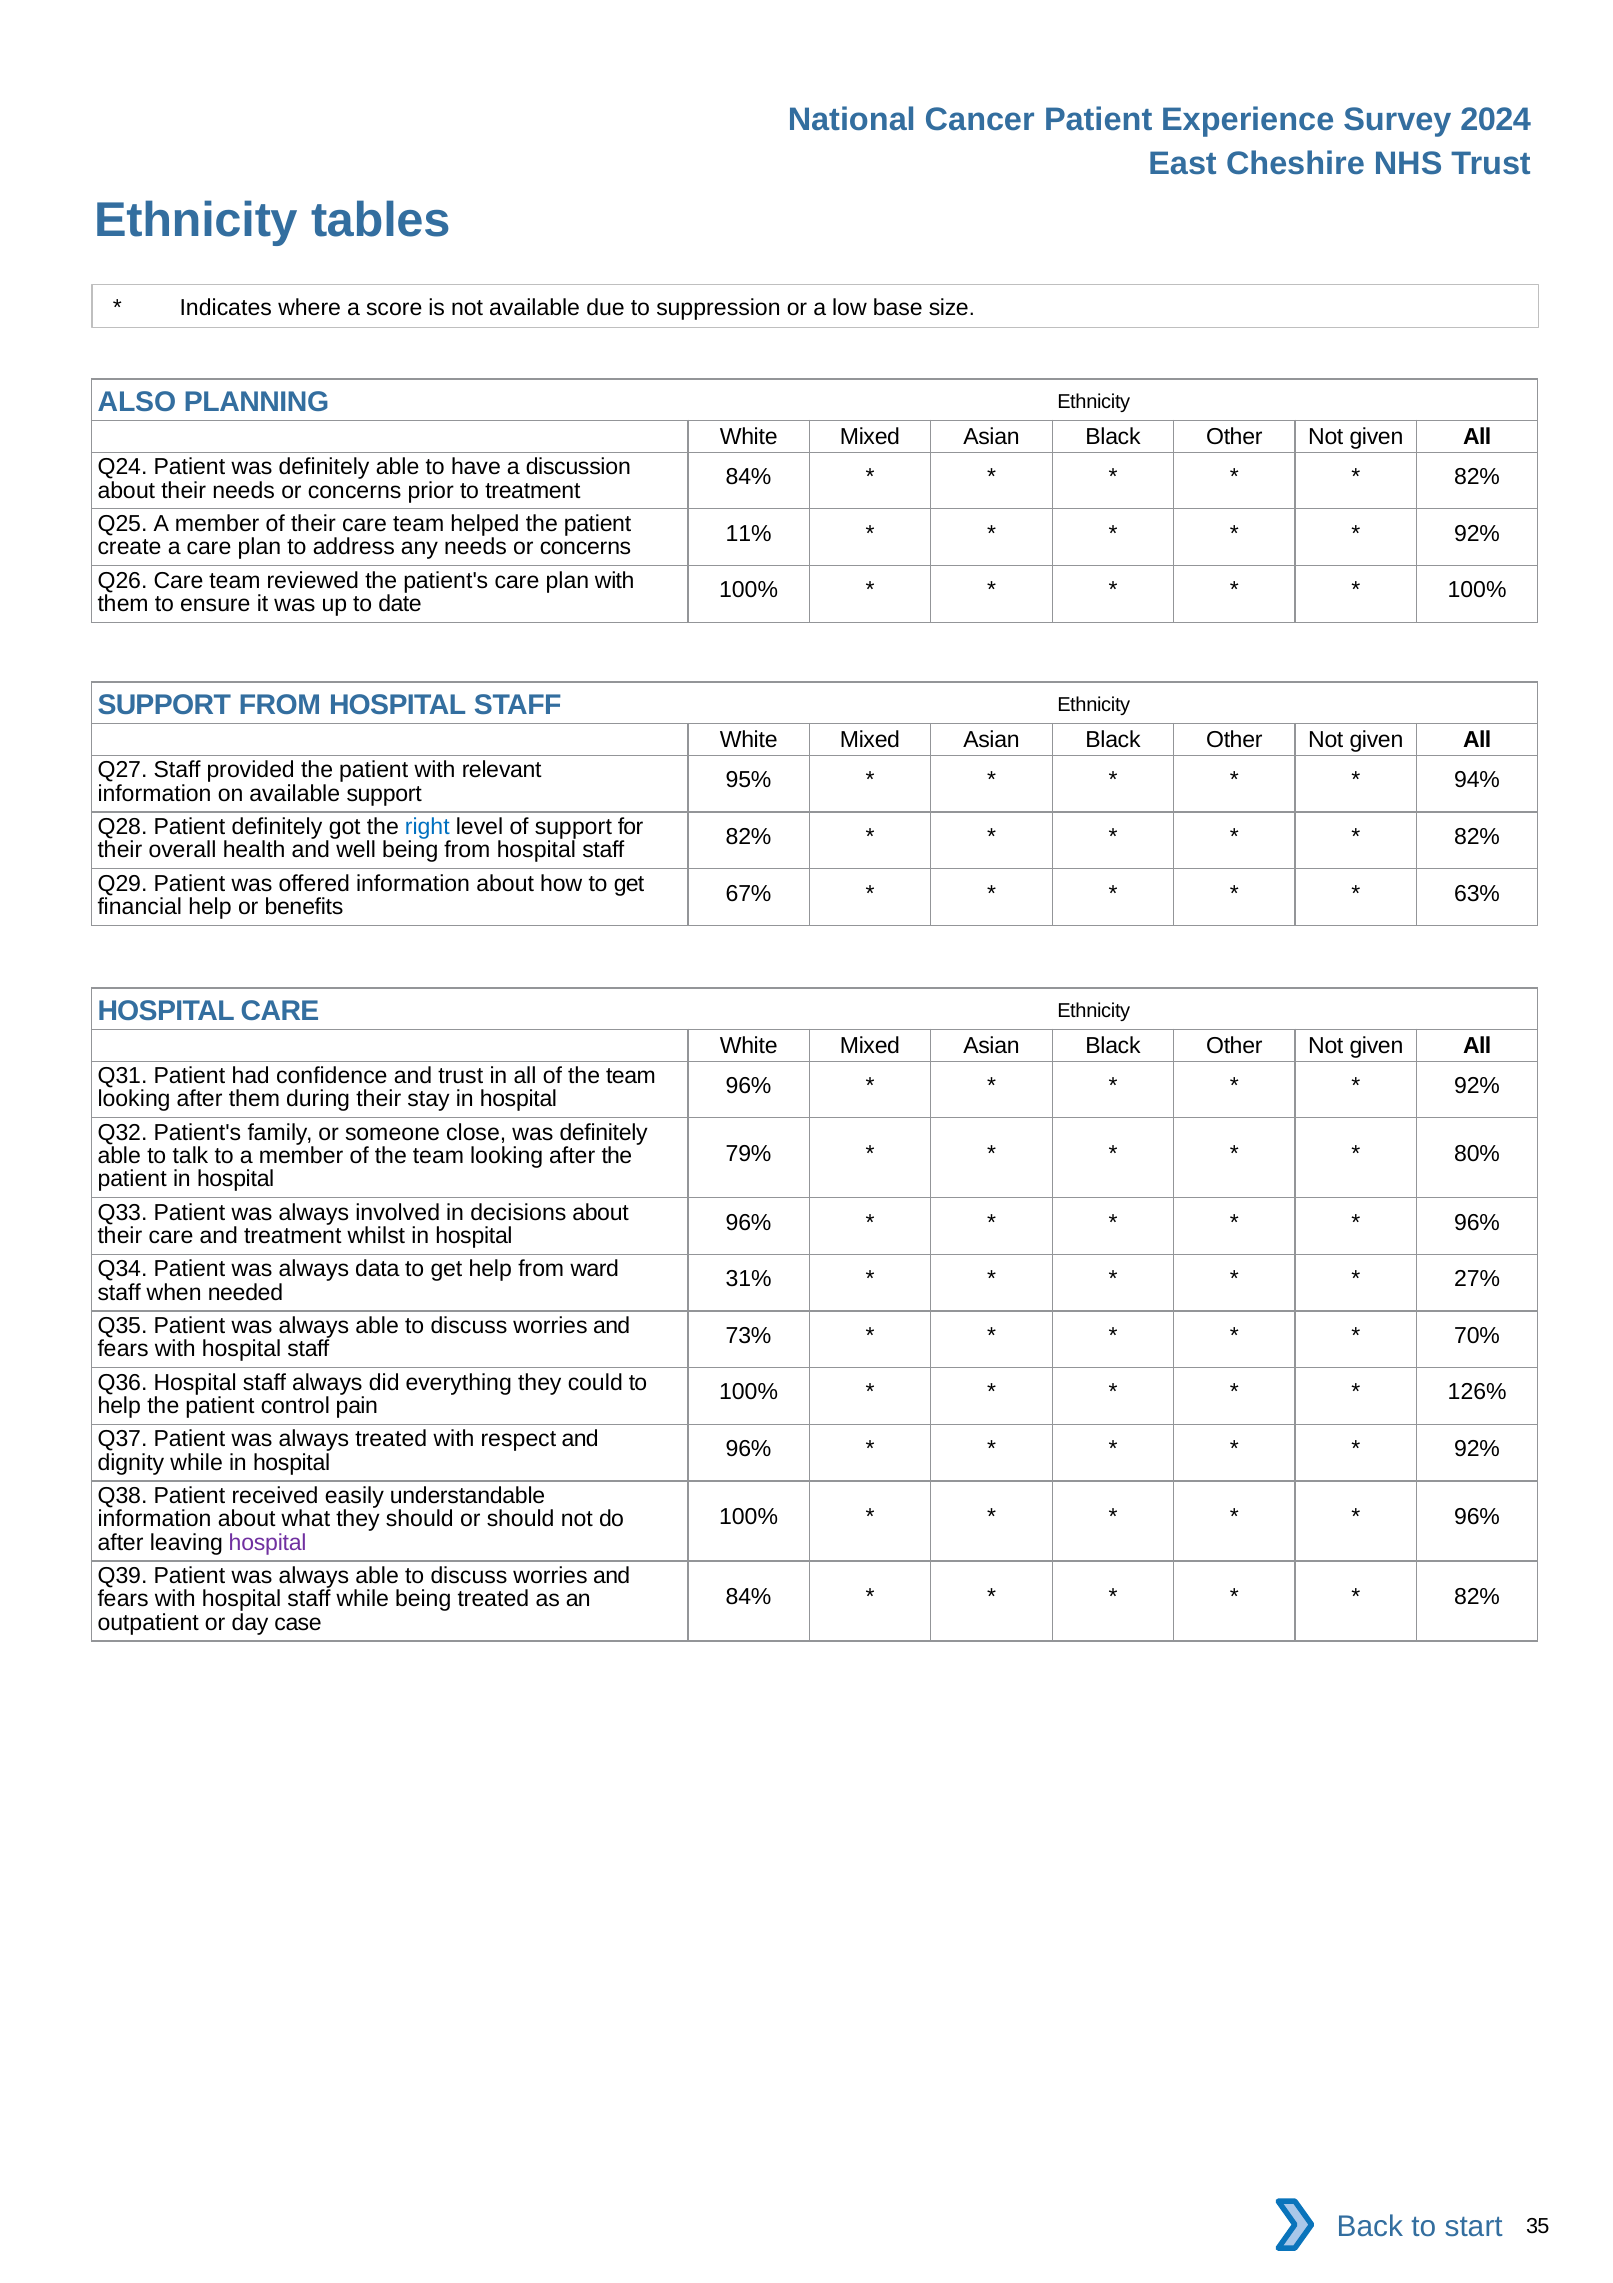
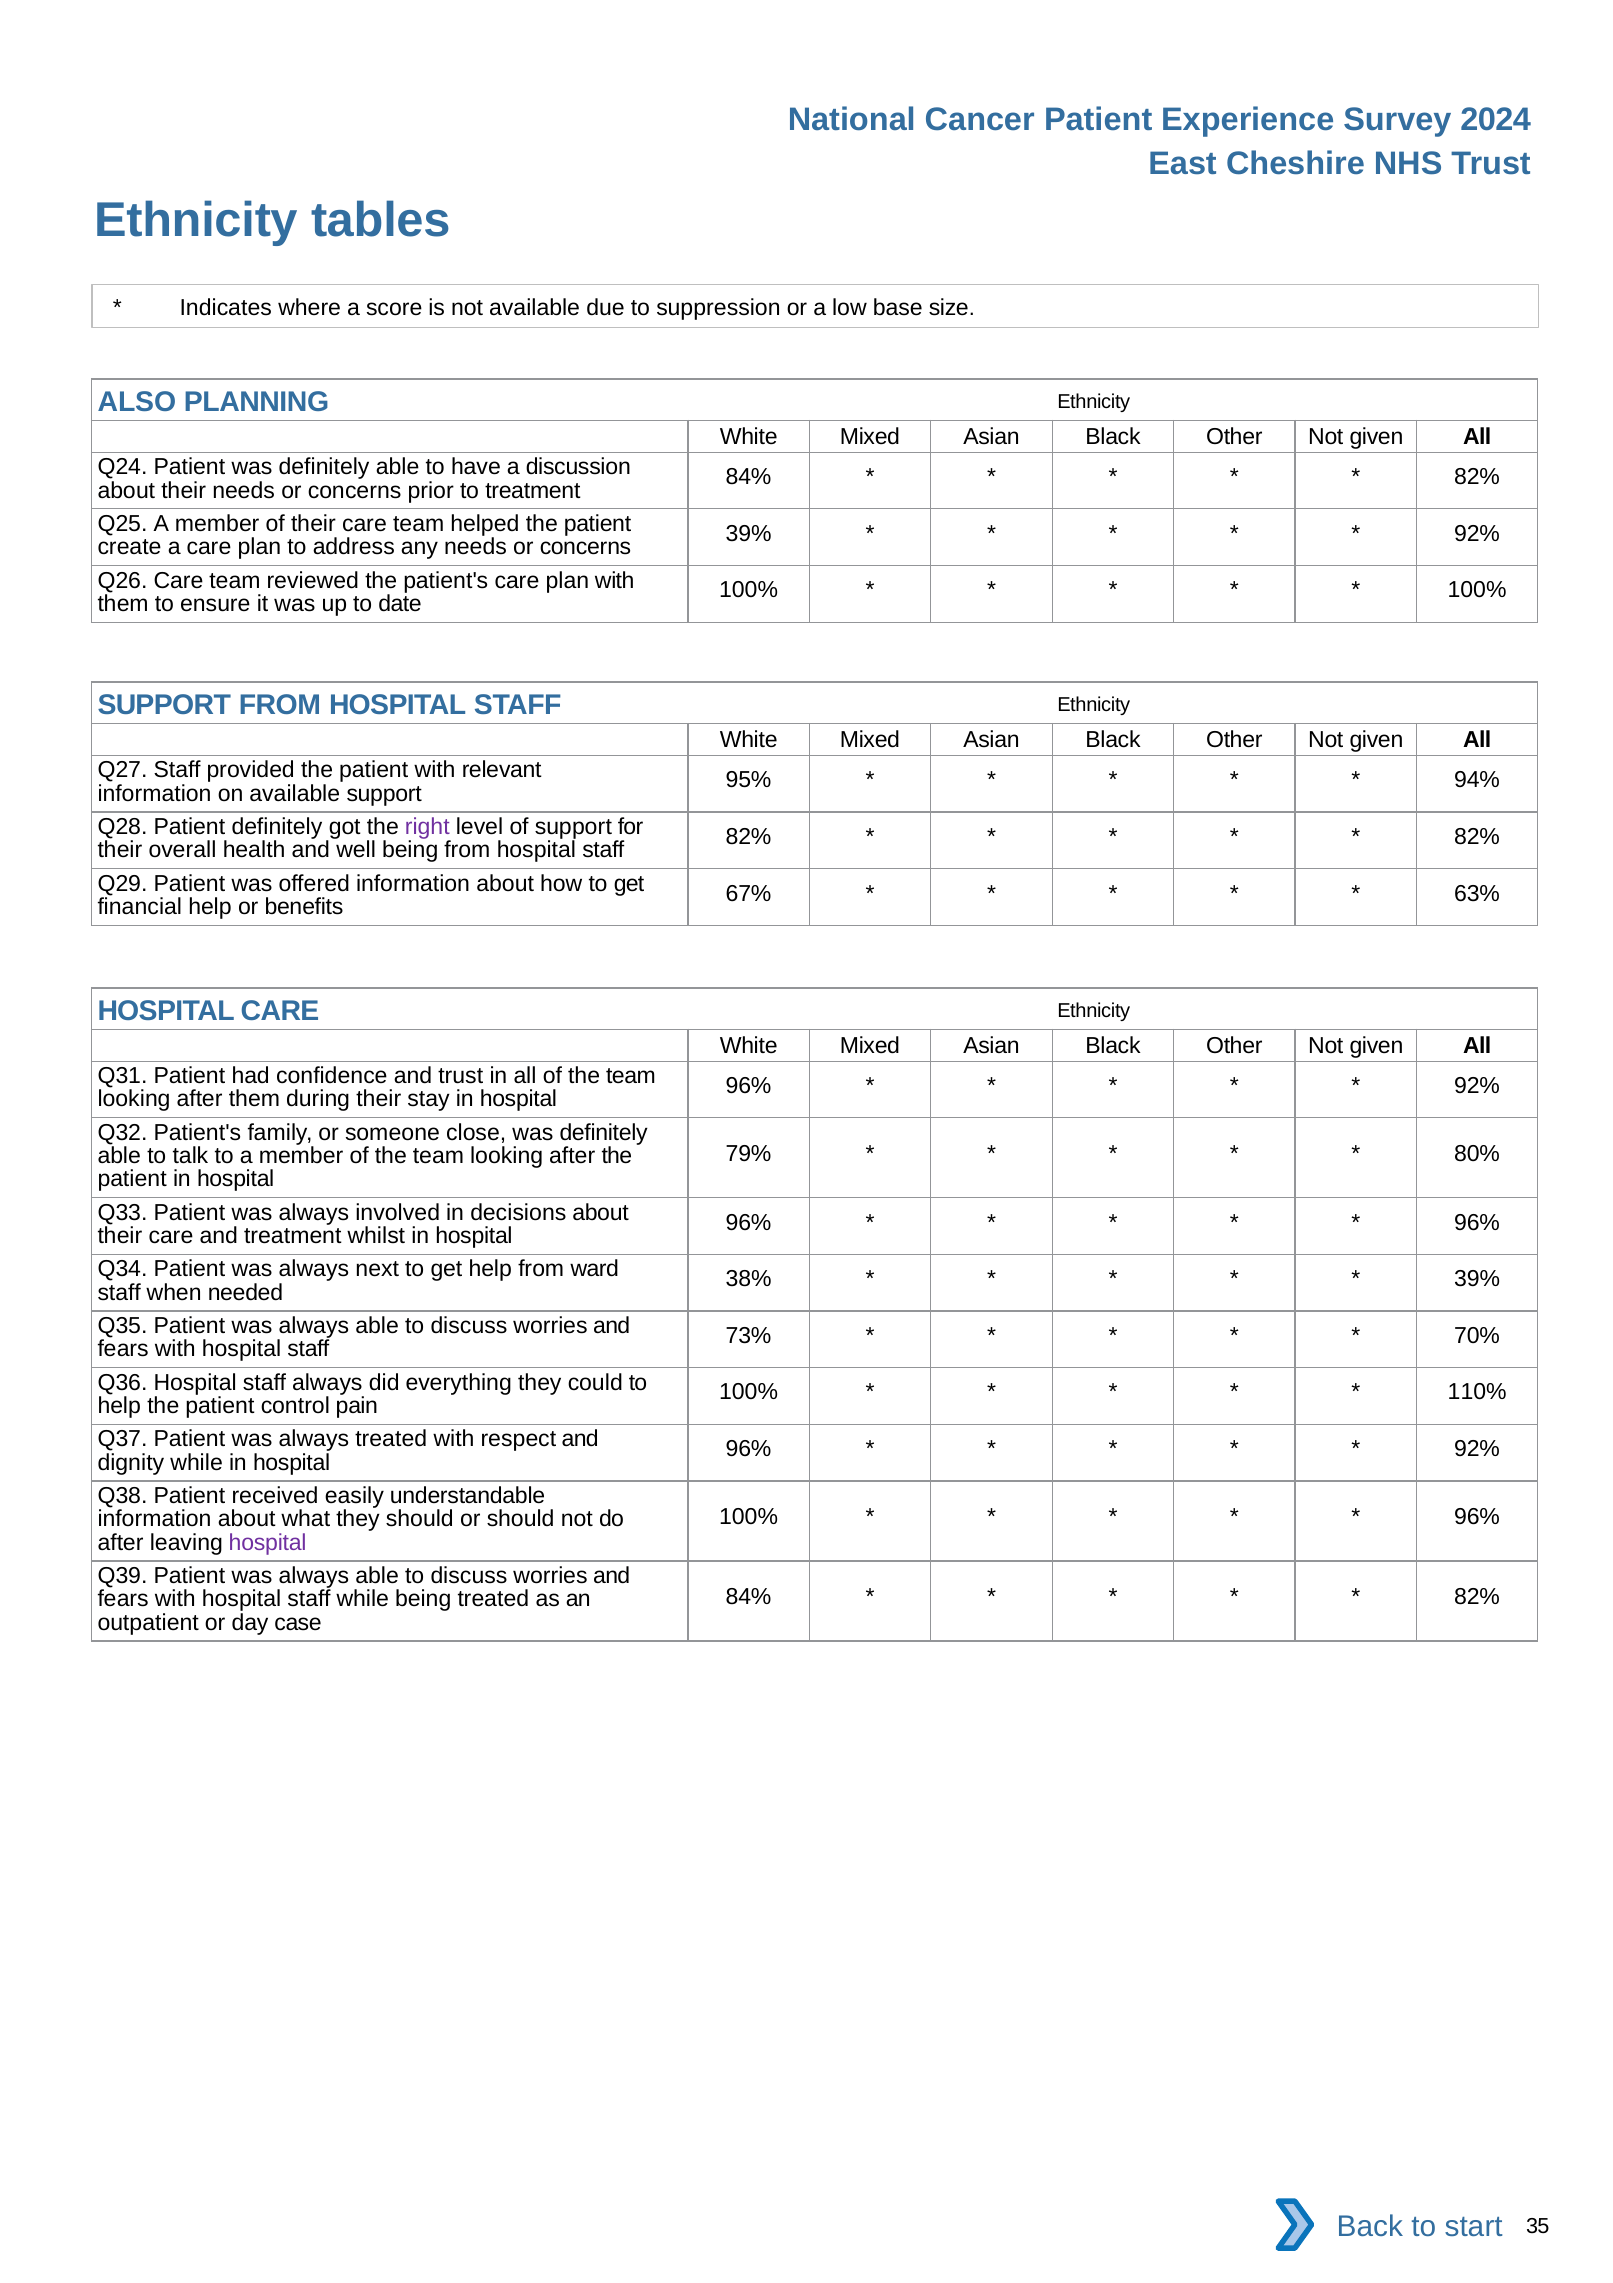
11%: 11% -> 39% (749, 533)
right colour: blue -> purple (427, 827)
data: data -> next (377, 1269)
31%: 31% -> 38% (749, 1279)
27%: 27% -> 39% (1477, 1279)
126%: 126% -> 110% (1477, 1392)
